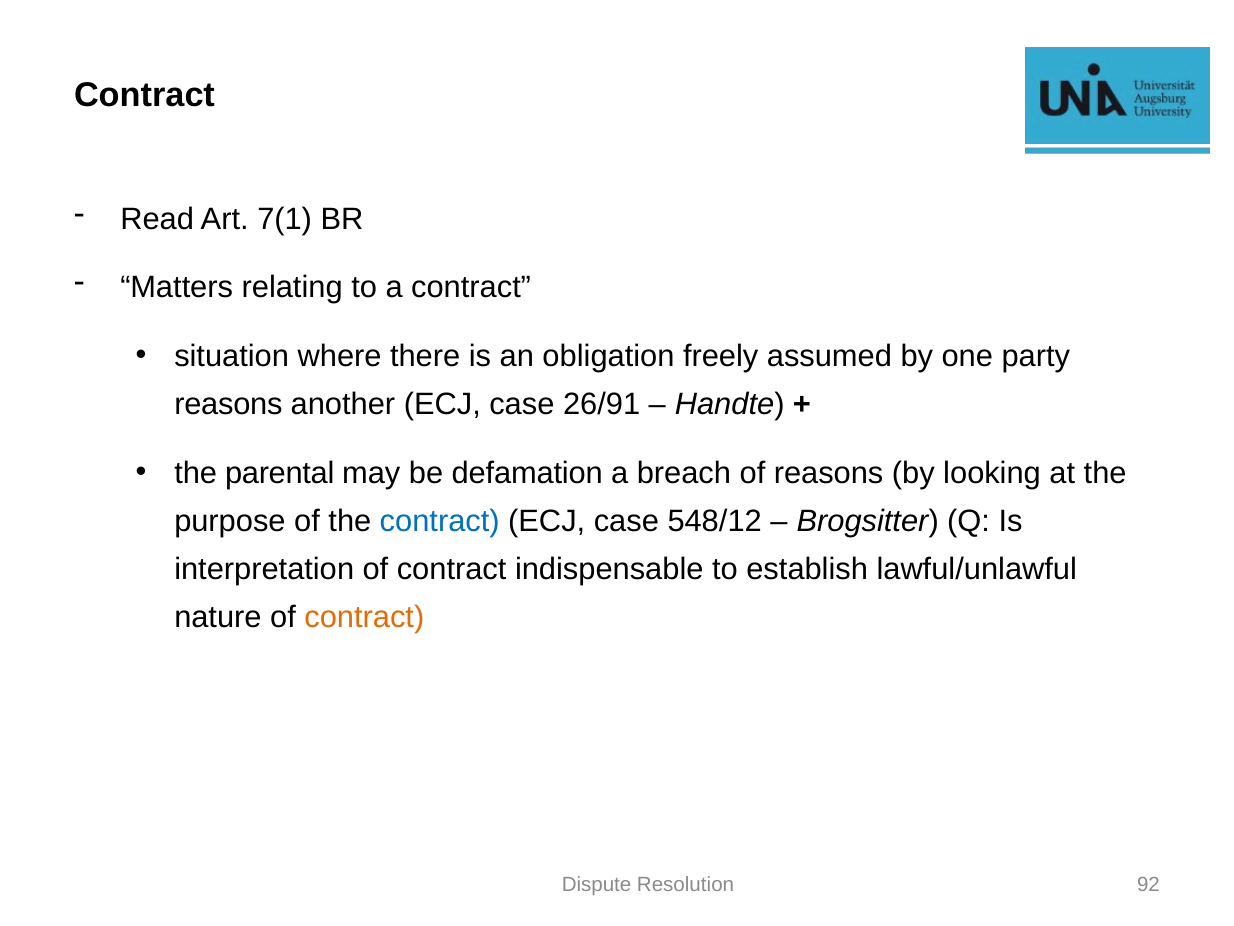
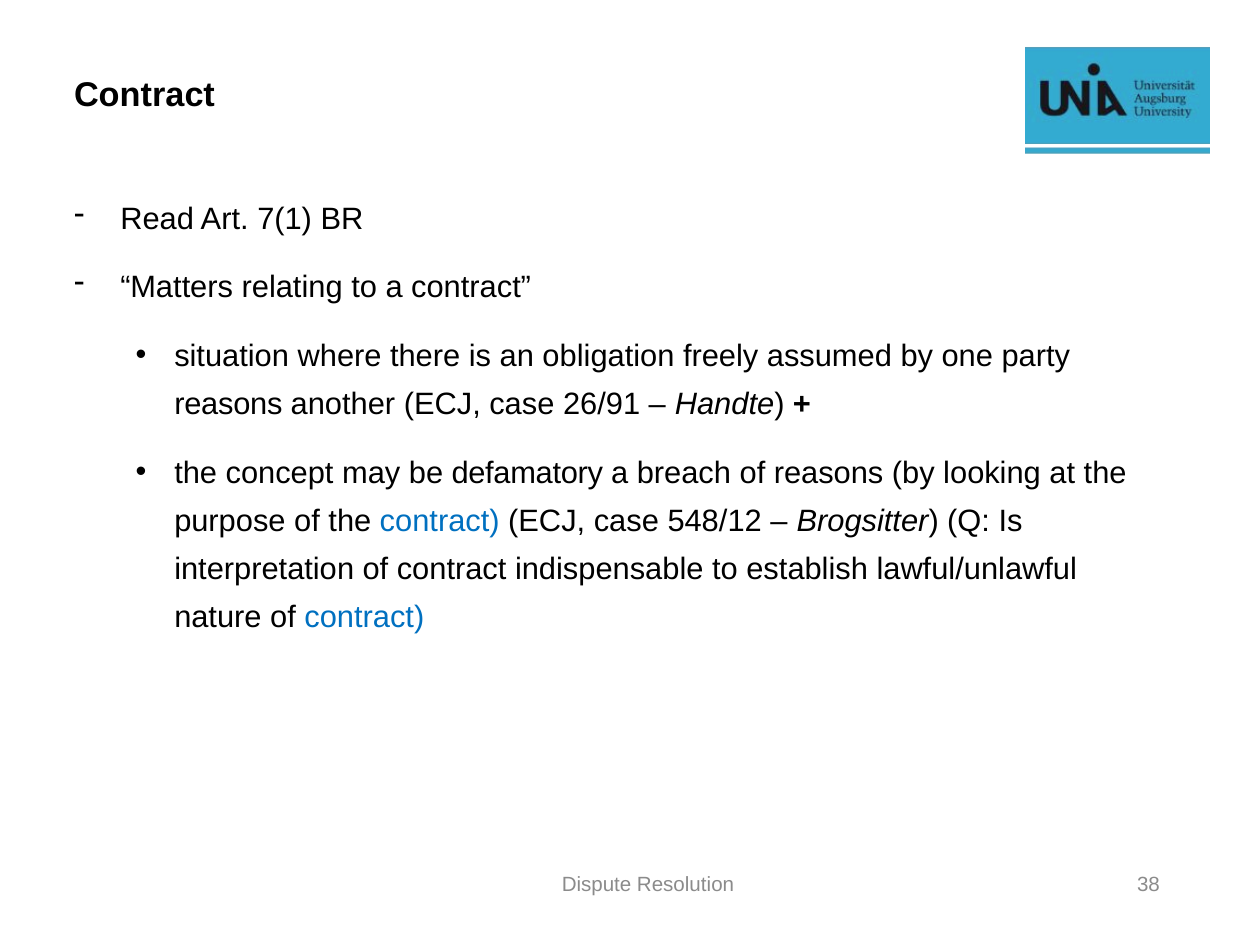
parental: parental -> concept (280, 473)
defamation: defamation -> defamatory (527, 473)
contract colour: orange -> blue (364, 617)
92: 92 -> 38 (1149, 884)
